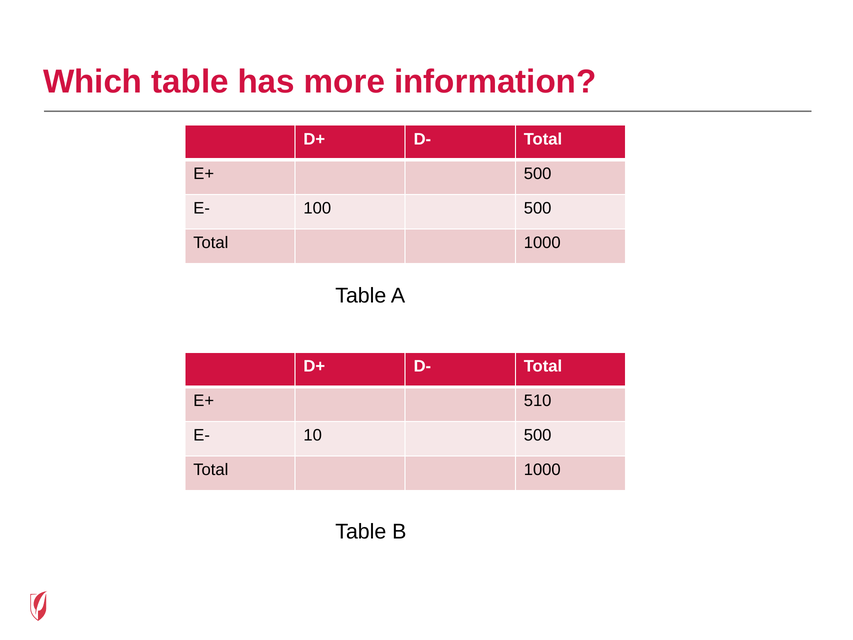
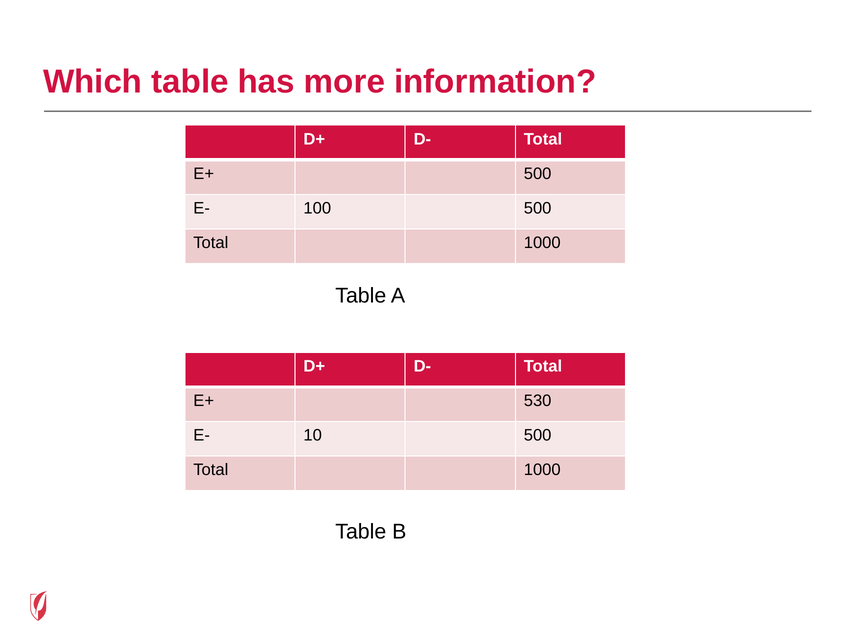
510: 510 -> 530 (538, 401)
